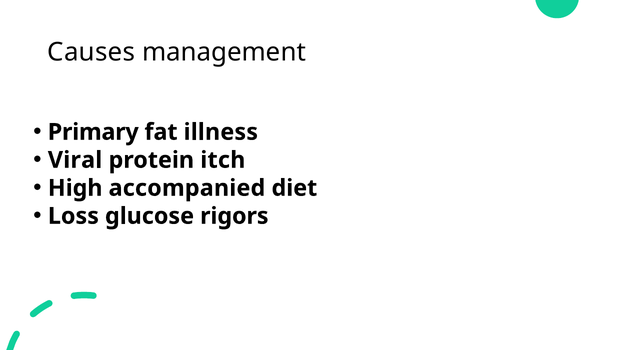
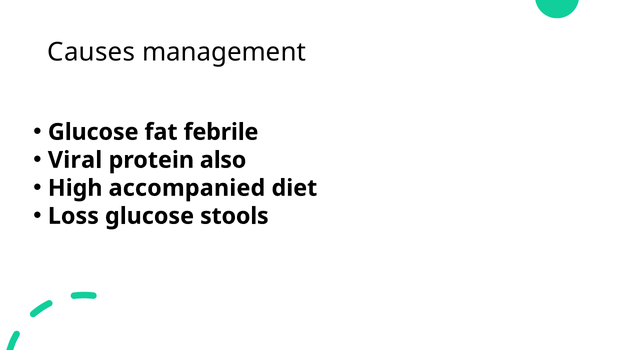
Primary: Primary -> Glucose (93, 132)
illness: illness -> febrile (221, 132)
itch: itch -> also (223, 160)
rigors: rigors -> stools (234, 216)
